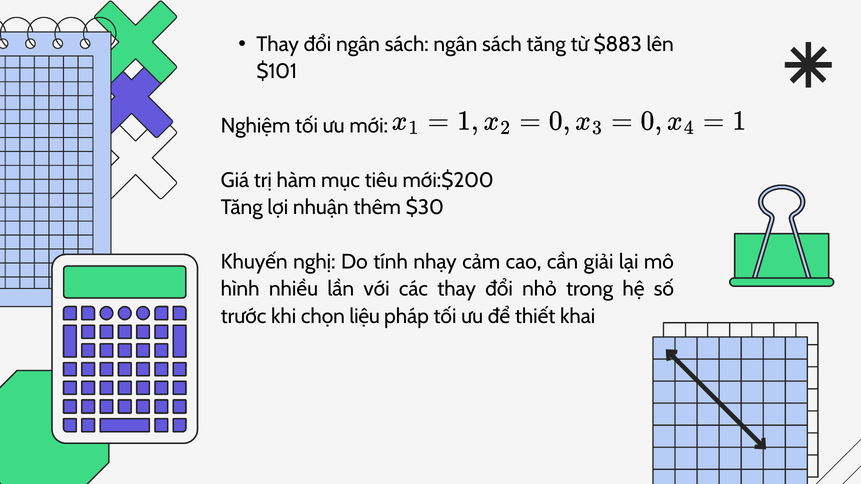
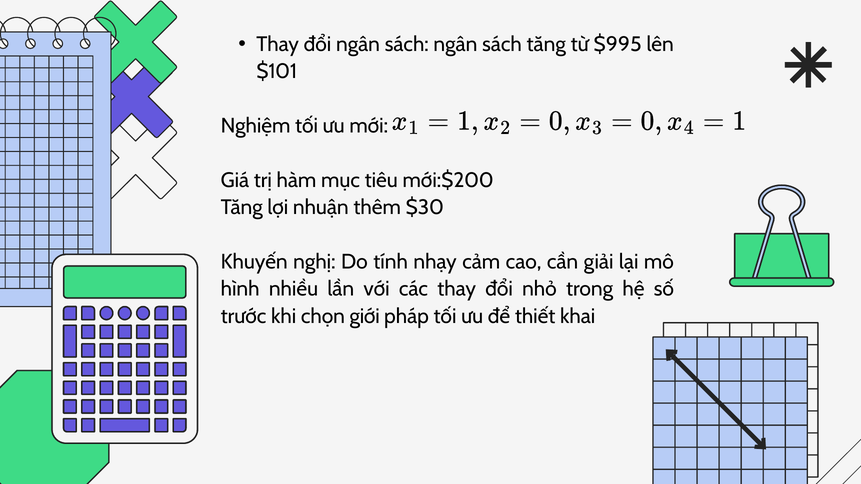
$883: $883 -> $995 (617, 44)
liệu: liệu -> giới (365, 316)
